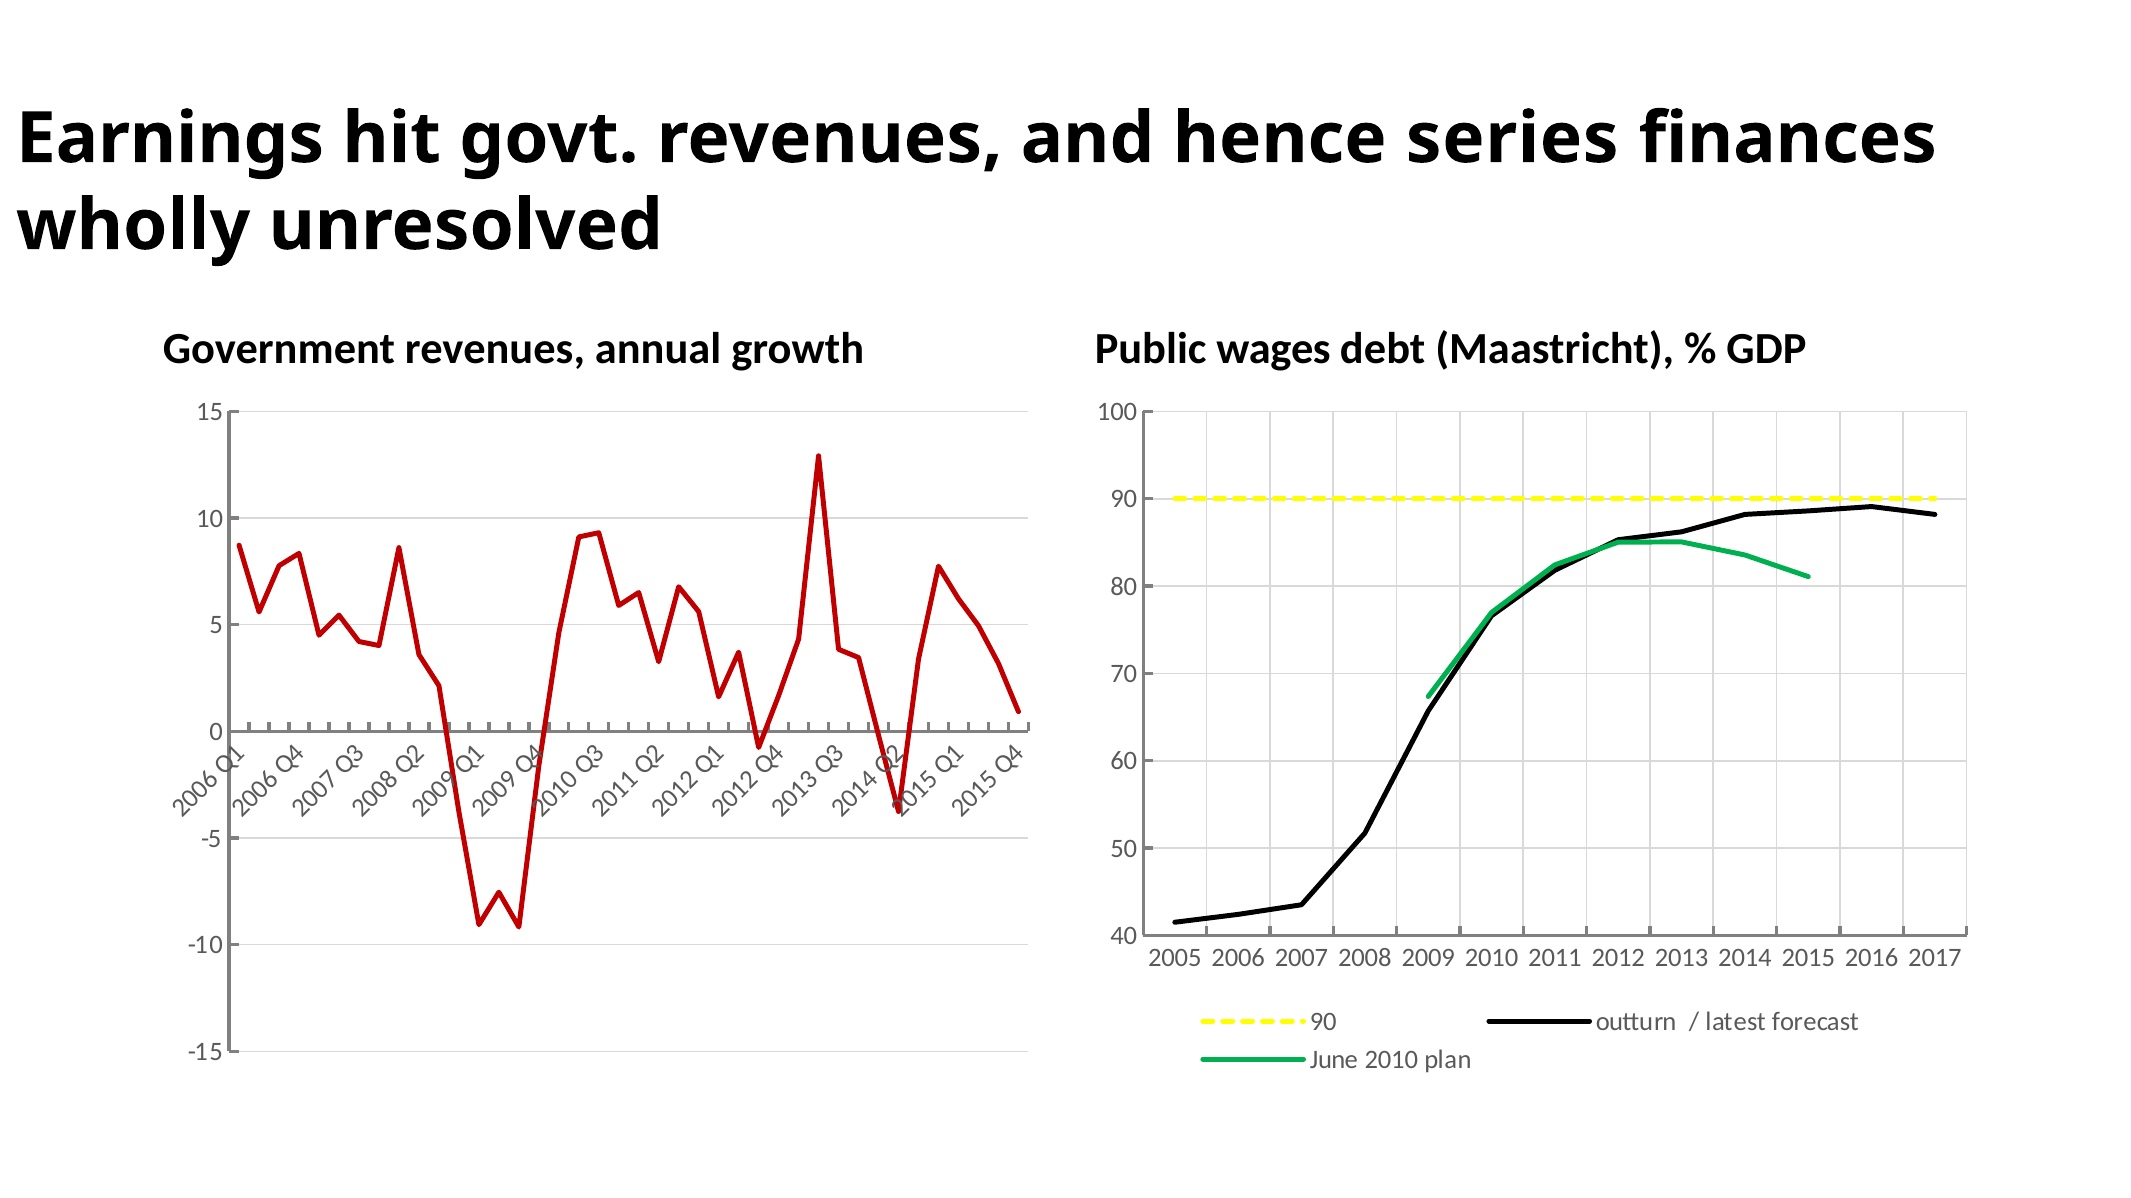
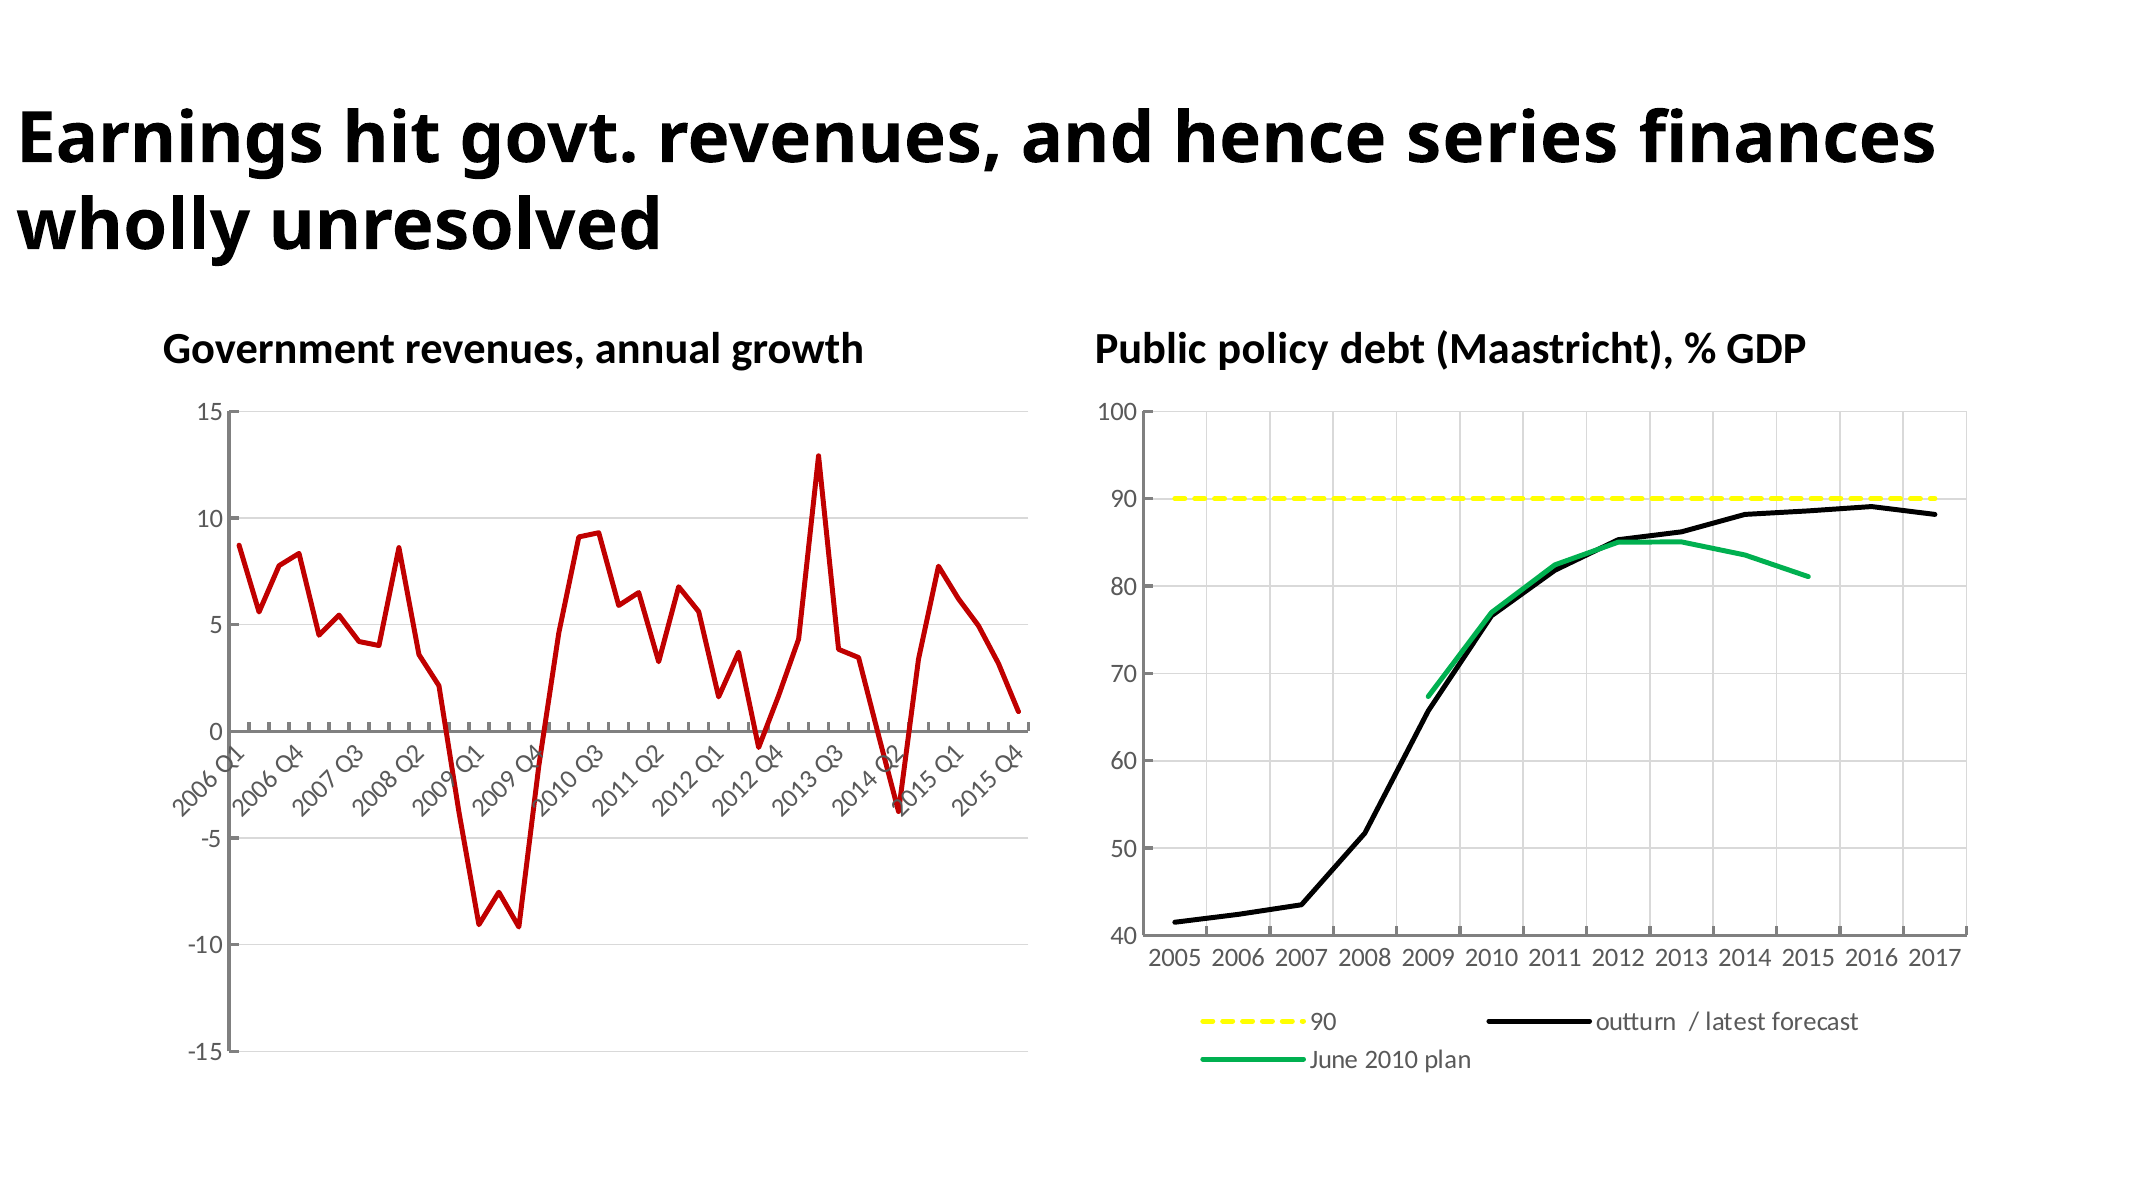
wages: wages -> policy (1273, 349)
